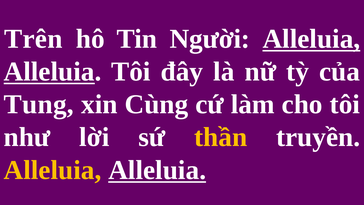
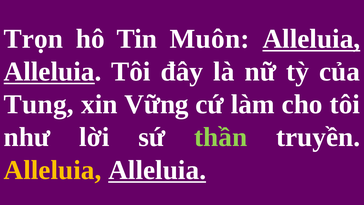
Trên: Trên -> Trọn (33, 39)
Người: Người -> Muôn (210, 39)
Cùng: Cùng -> Vững (157, 104)
thần colour: yellow -> light green (221, 137)
